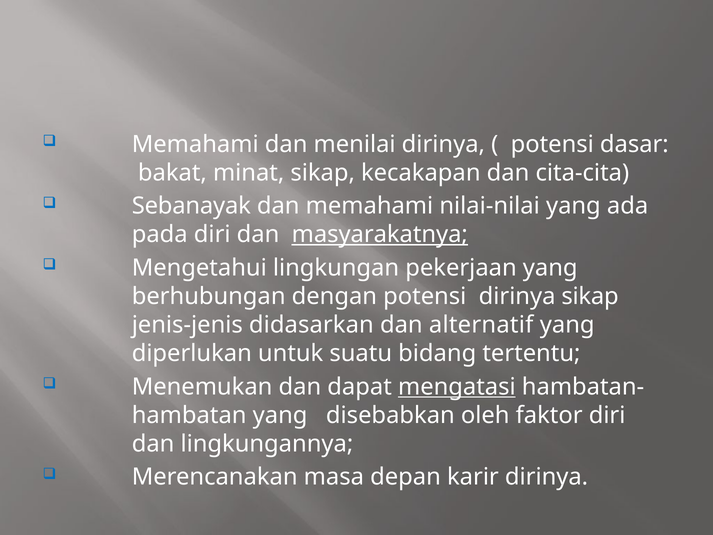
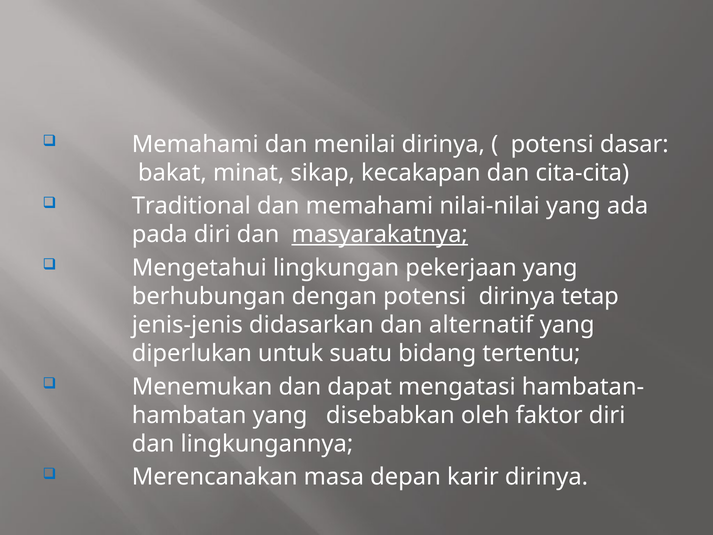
Sebanayak: Sebanayak -> Traditional (191, 206)
dirinya sikap: sikap -> tetap (590, 296)
mengatasi underline: present -> none (457, 387)
